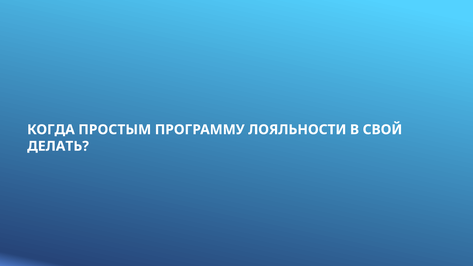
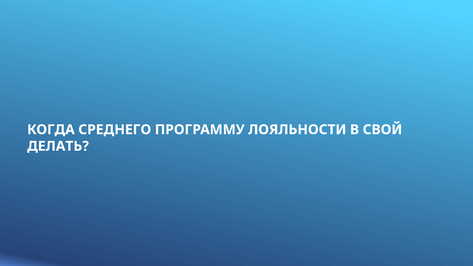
ПРОСТЫМ: ПРОСТЫМ -> СРЕДНЕГО (115, 130)
